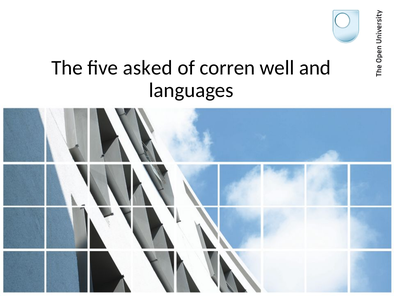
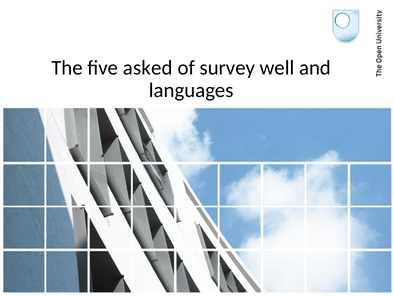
corren: corren -> survey (227, 68)
